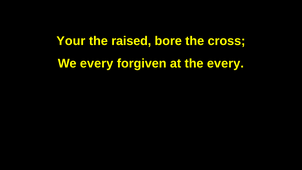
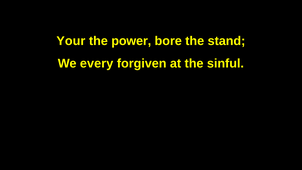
raised: raised -> power (131, 41)
cross: cross -> stand (226, 41)
the every: every -> sinful (225, 64)
